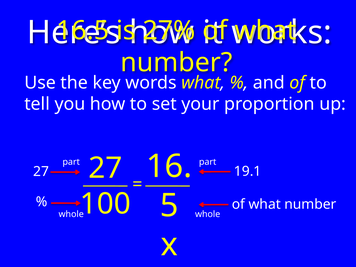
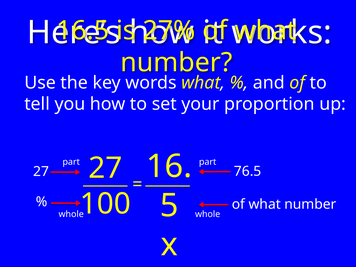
19.1: 19.1 -> 76.5 (248, 171)
